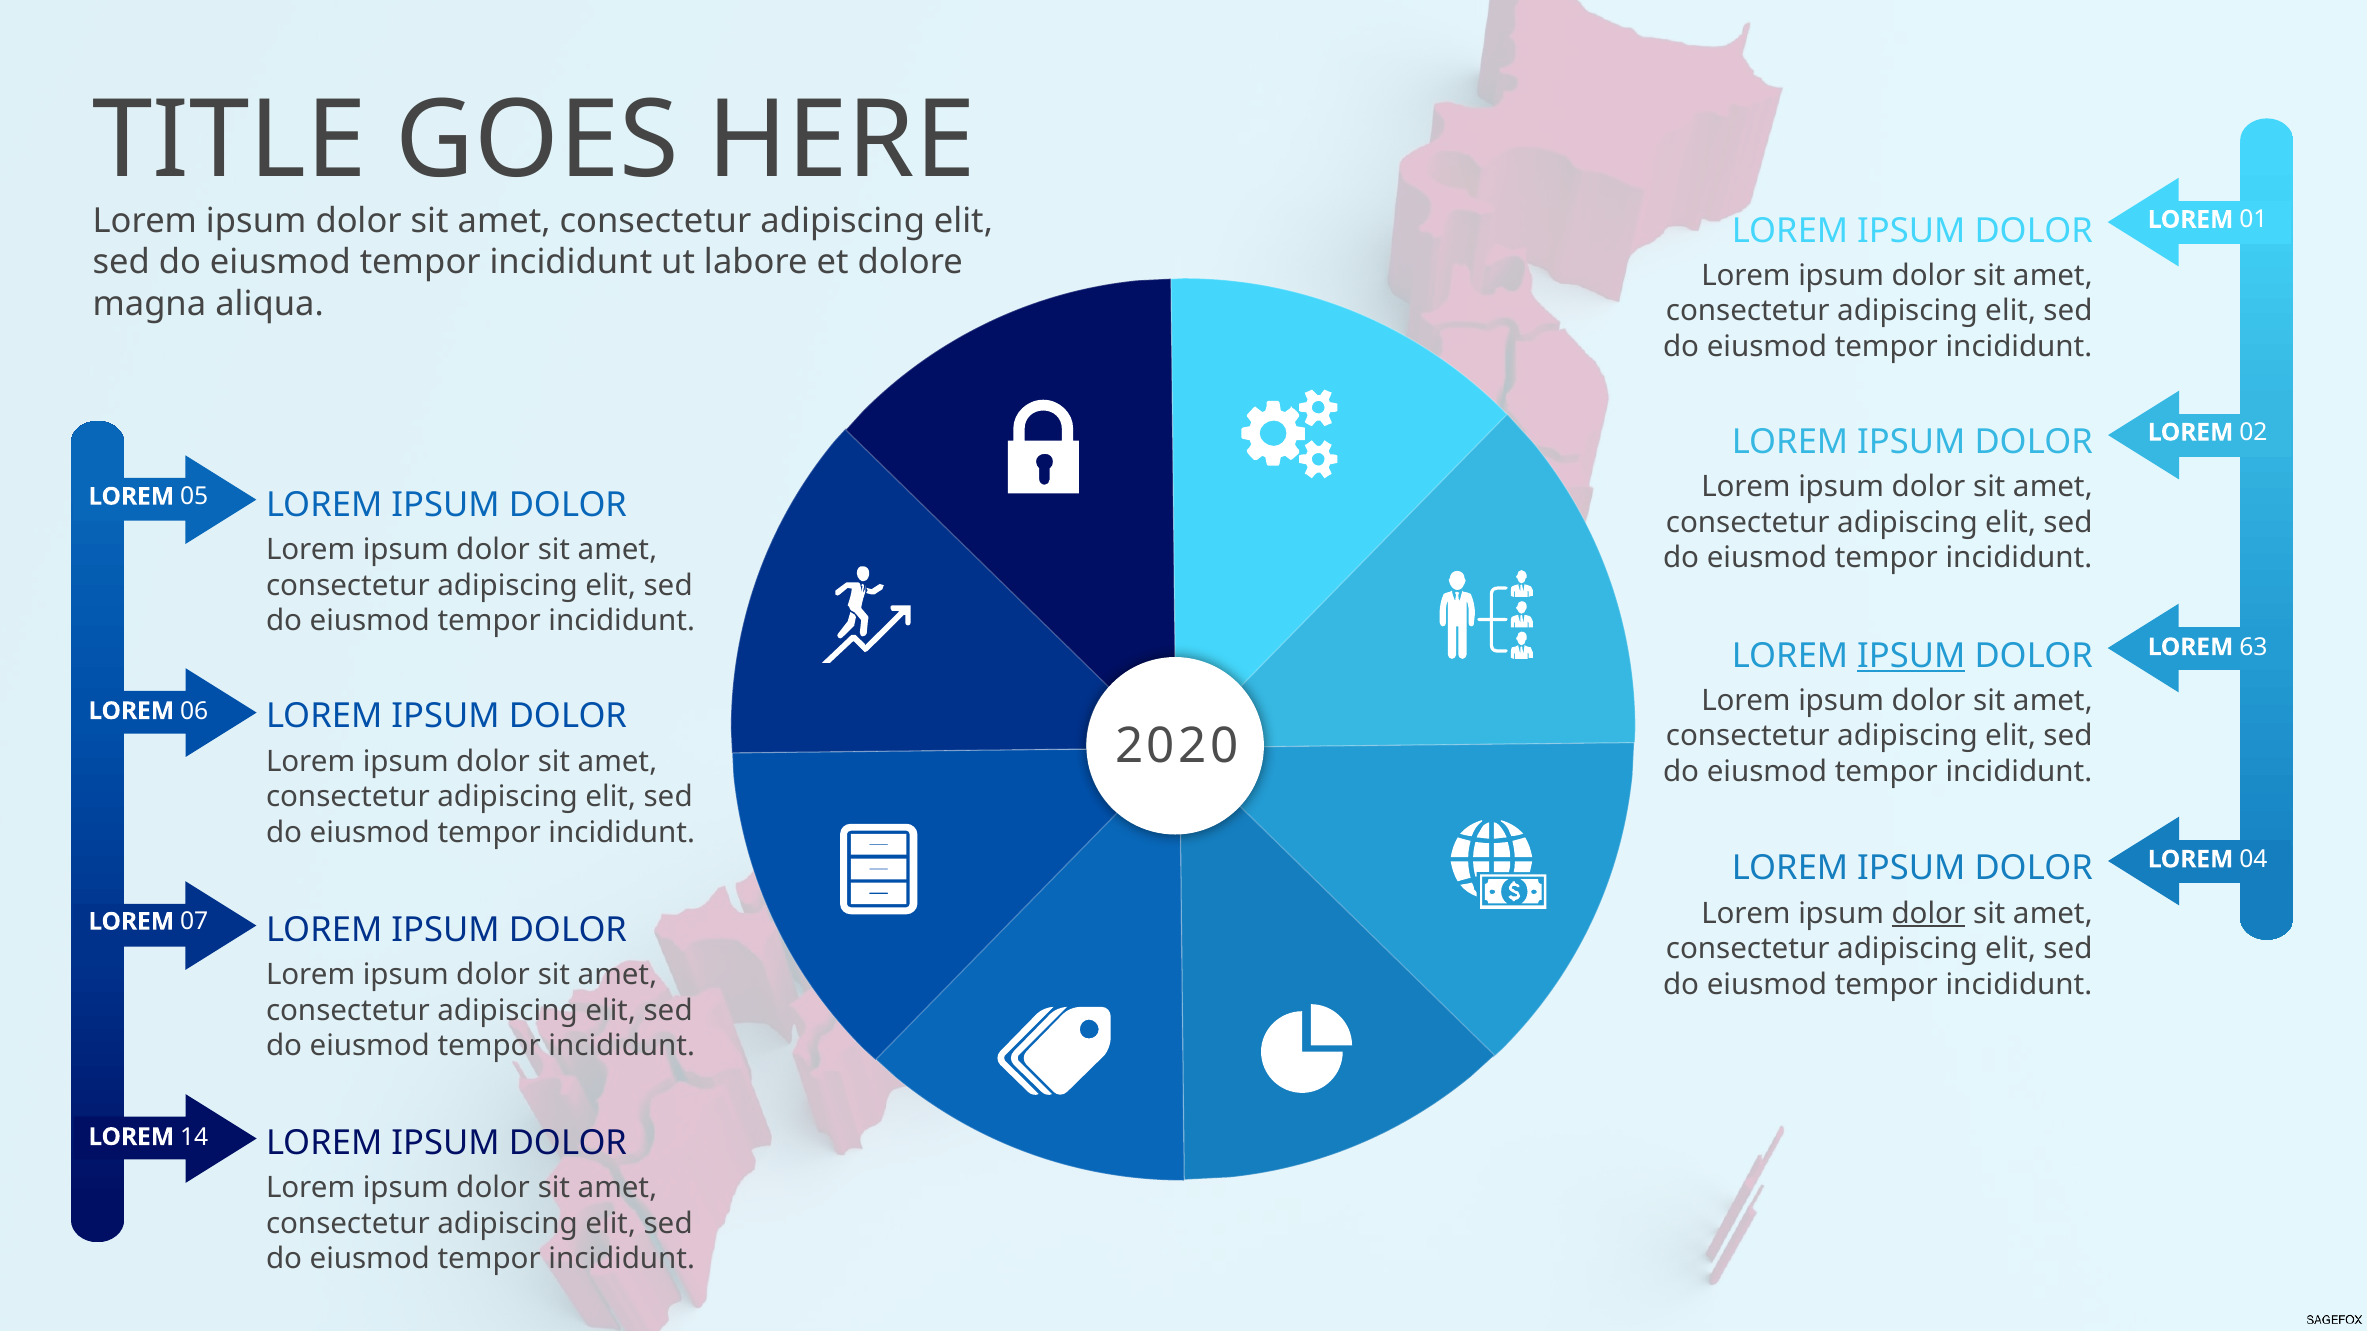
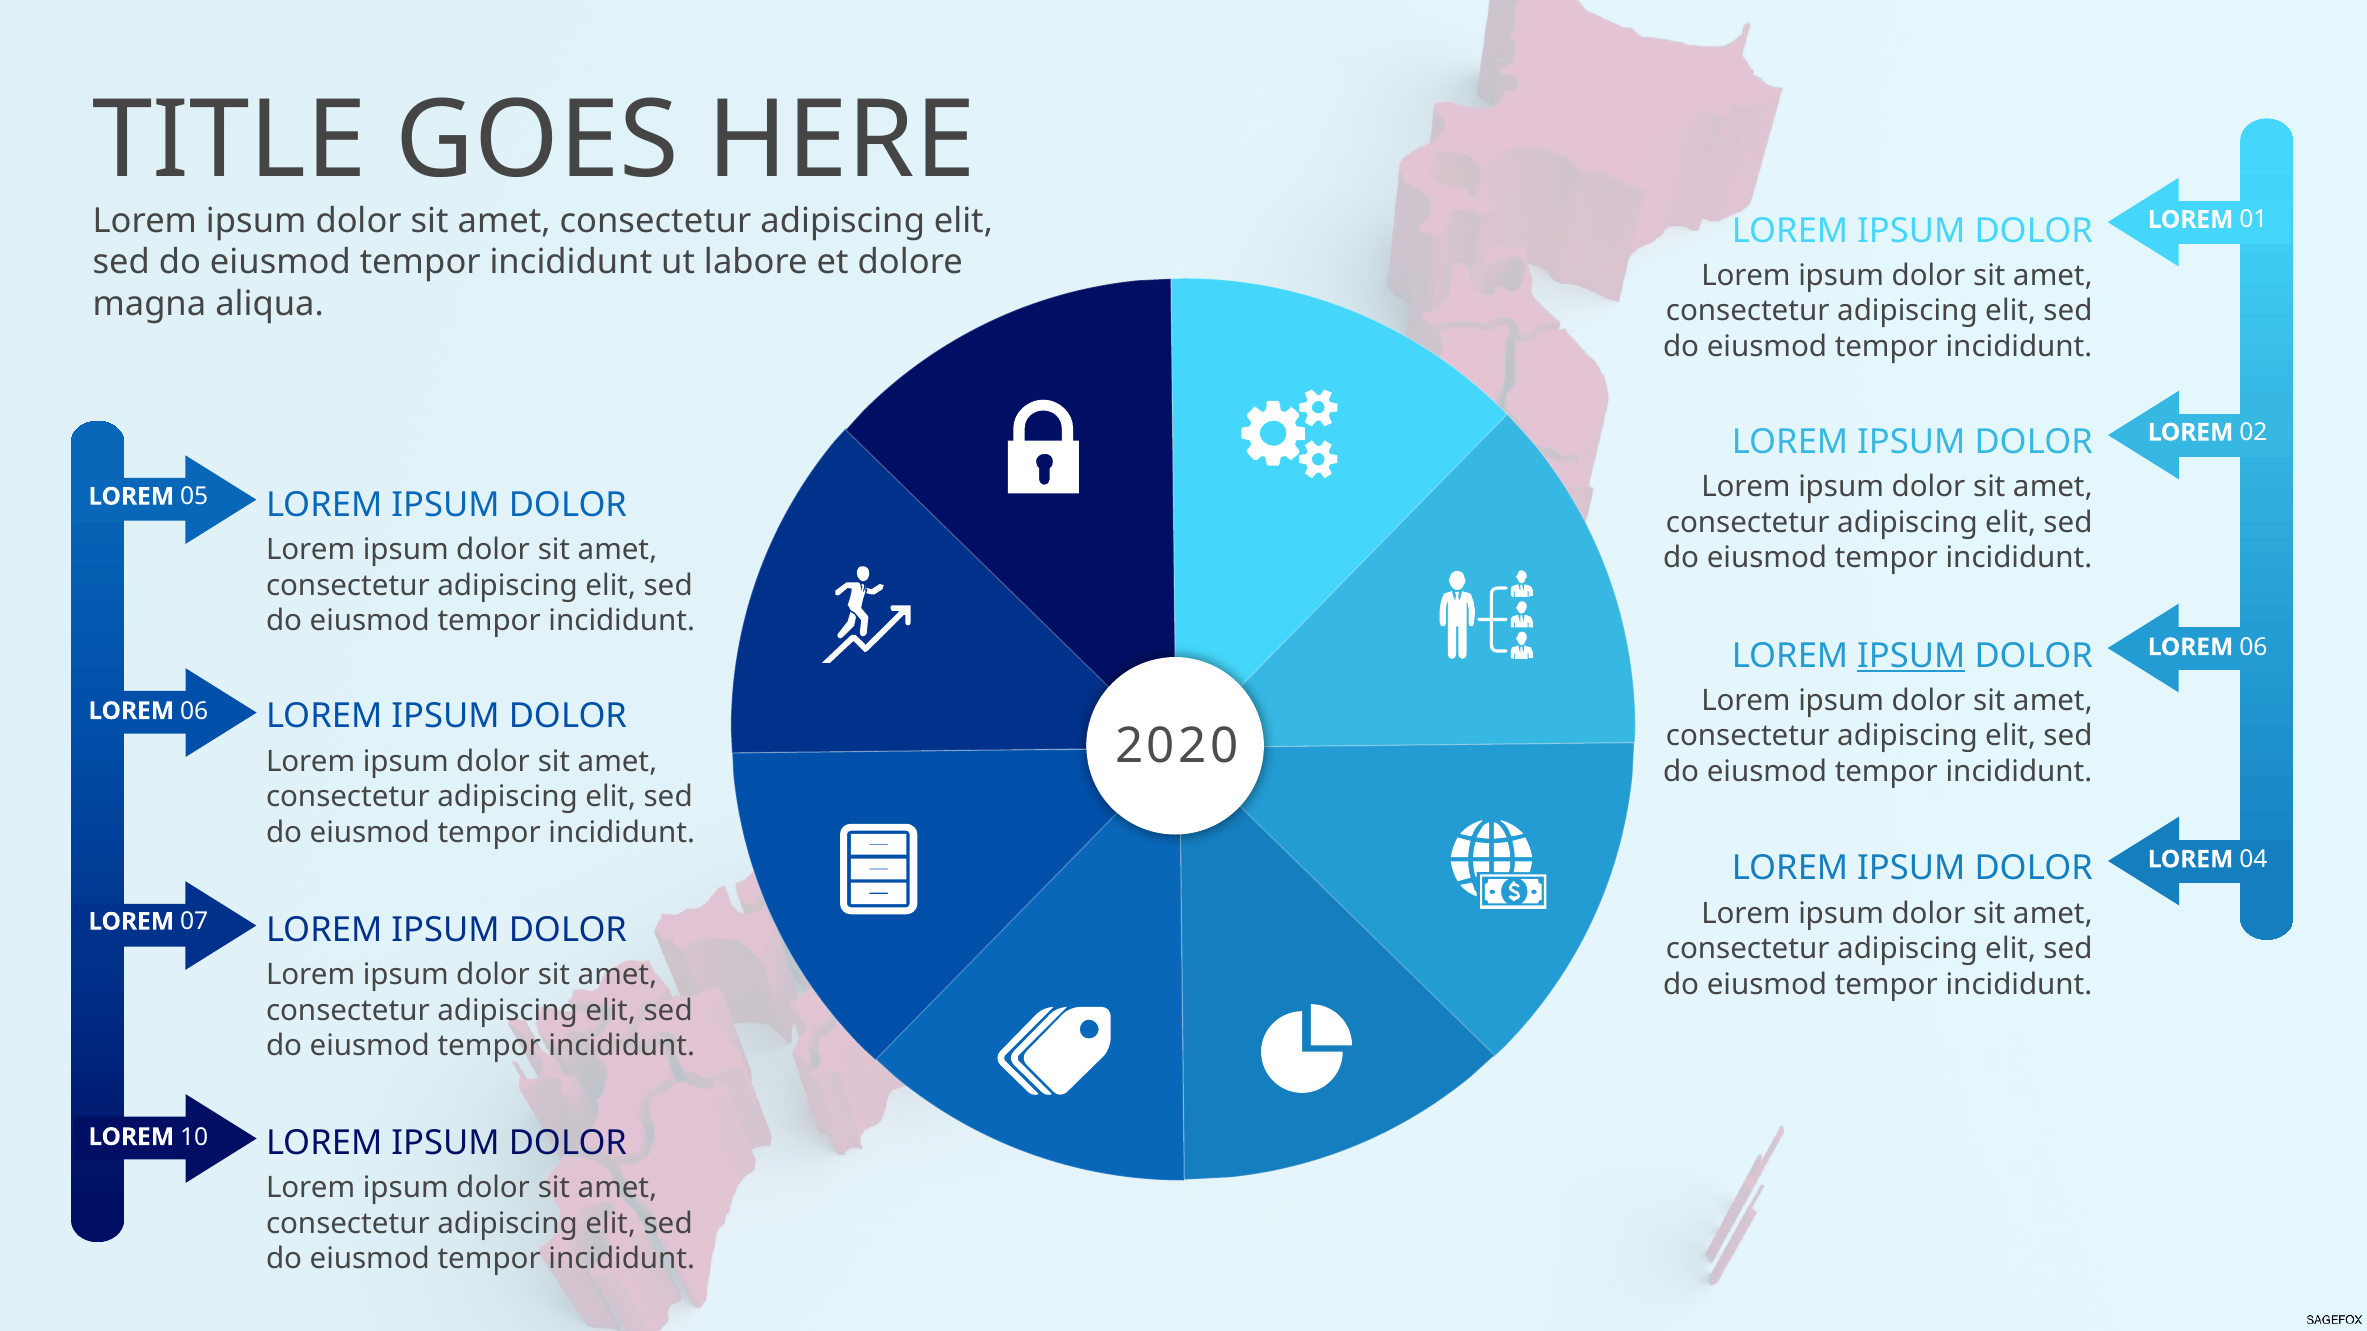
63: 63 -> 06 (2254, 647)
dolor underline: present -> none (1928, 914)
14: 14 -> 10 (194, 1137)
